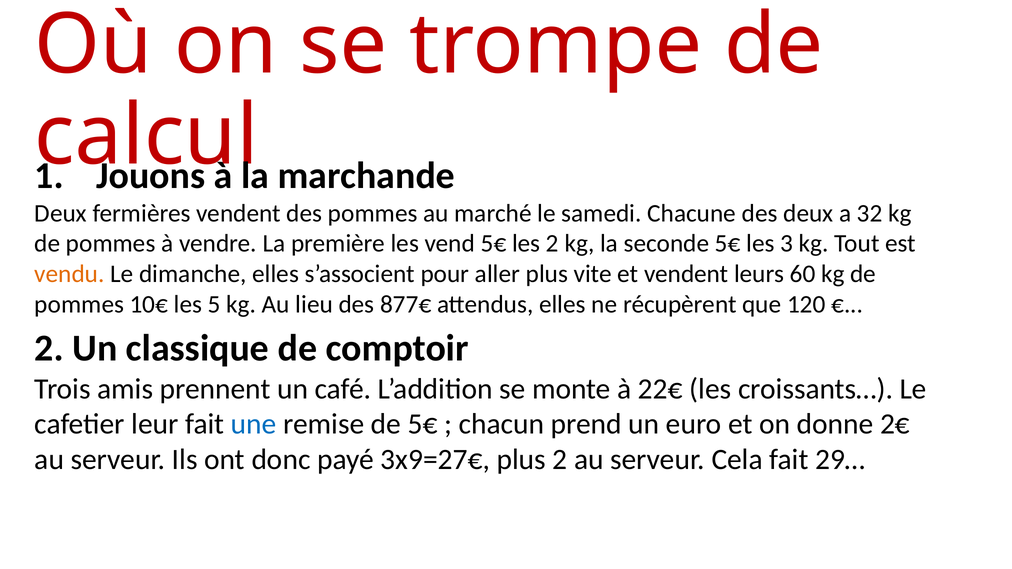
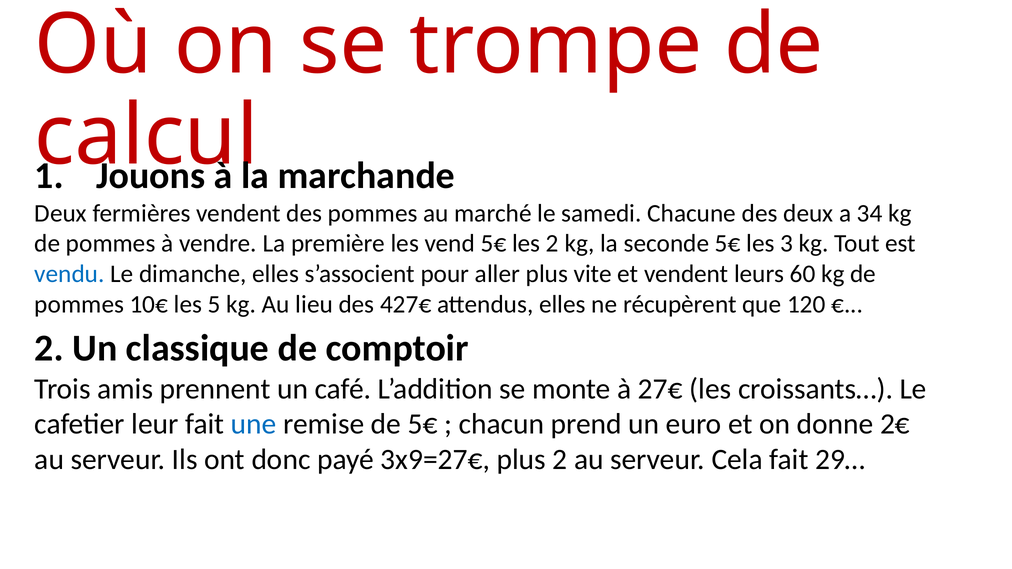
32: 32 -> 34 (870, 213)
vendu colour: orange -> blue (69, 274)
877€: 877€ -> 427€ (406, 304)
22€: 22€ -> 27€ (660, 389)
